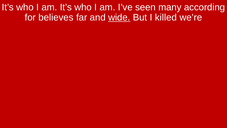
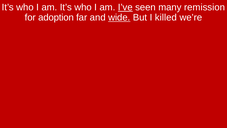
I’ve underline: none -> present (125, 7)
according: according -> remission (205, 7)
believes: believes -> adoption (56, 17)
